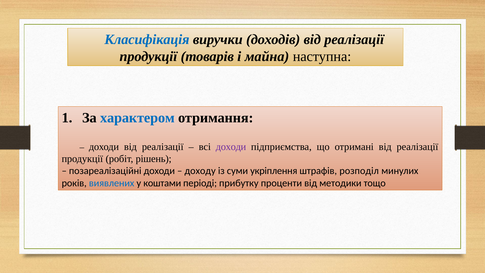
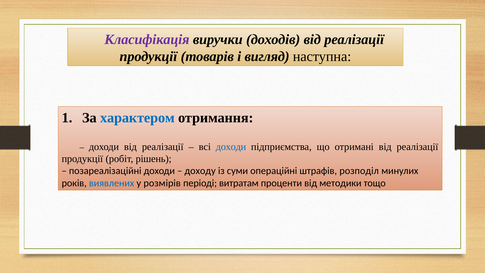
Класифікація colour: blue -> purple (147, 39)
майна: майна -> вигляд (267, 56)
доходи colour: purple -> blue (231, 147)
укріплення: укріплення -> операційні (274, 171)
коштами: коштами -> розмірів (162, 183)
прибутку: прибутку -> витратам (239, 183)
